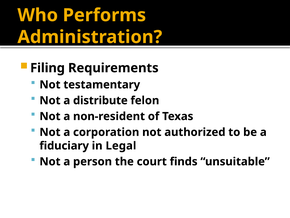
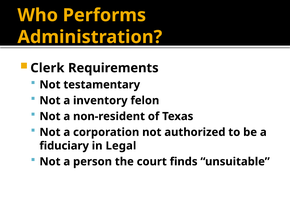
Filing: Filing -> Clerk (47, 68)
distribute: distribute -> inventory (100, 100)
